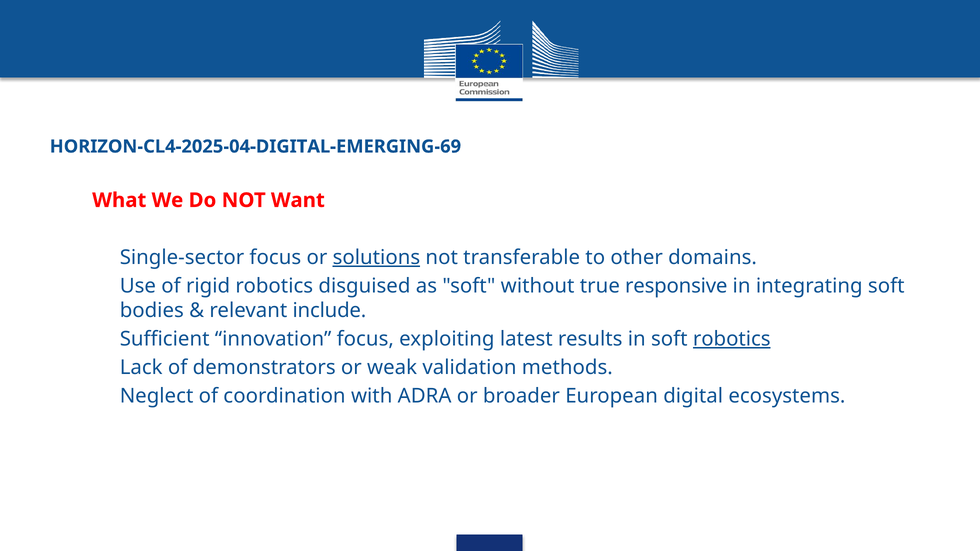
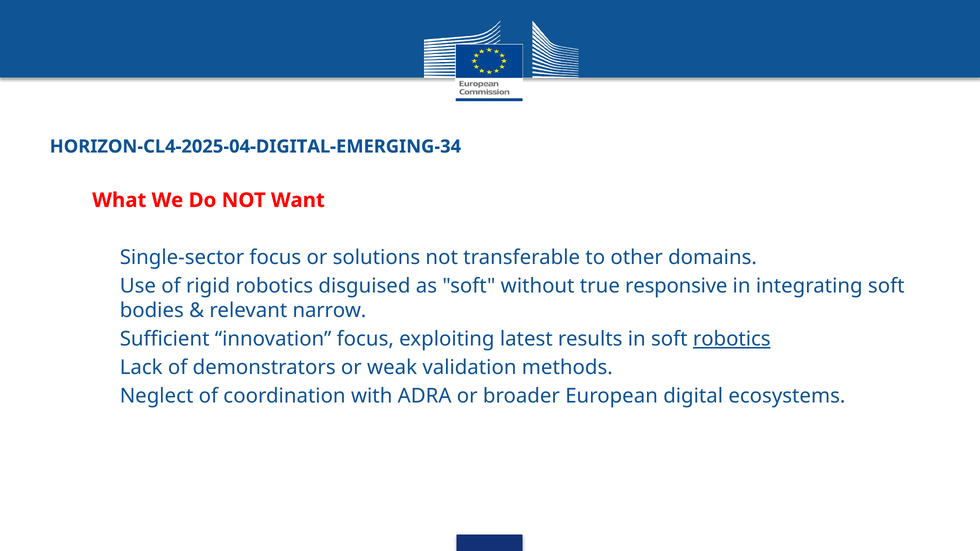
HORIZON-CL4-2025-04-DIGITAL-EMERGING-69: HORIZON-CL4-2025-04-DIGITAL-EMERGING-69 -> HORIZON-CL4-2025-04-DIGITAL-EMERGING-34 (255, 147)
solutions underline: present -> none (376, 258)
include: include -> narrow (329, 311)
